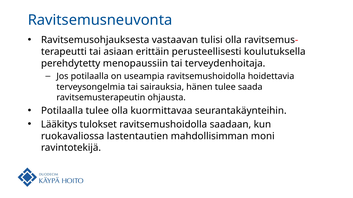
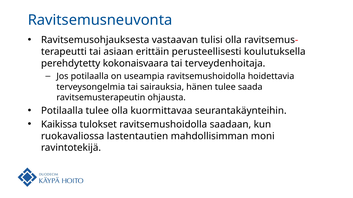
menopaussiin: menopaussiin -> kokonaisvaara (136, 64)
Lääkitys: Lääkitys -> Kaikissa (59, 125)
